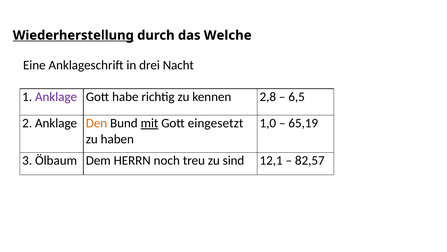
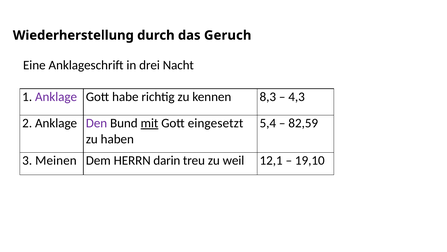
Wiederherstellung underline: present -> none (73, 35)
Welche: Welche -> Geruch (228, 35)
2,8: 2,8 -> 8,3 (268, 97)
6,5: 6,5 -> 4,3 (297, 97)
Den colour: orange -> purple (97, 123)
1,0: 1,0 -> 5,4 (268, 123)
65,19: 65,19 -> 82,59 (303, 123)
Ölbaum: Ölbaum -> Meinen (56, 160)
noch: noch -> darin (167, 160)
sind: sind -> weil (233, 160)
82,57: 82,57 -> 19,10 (310, 160)
